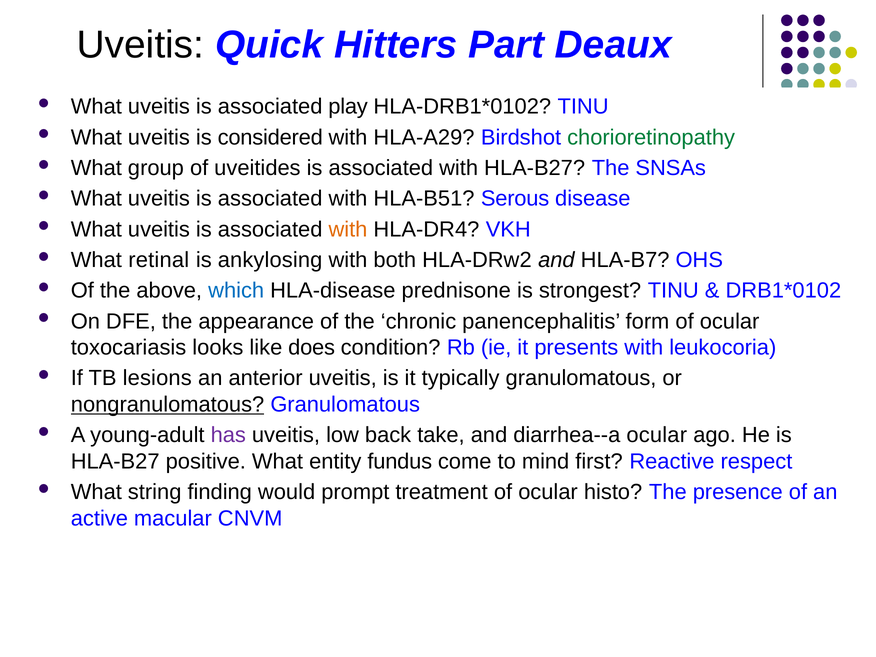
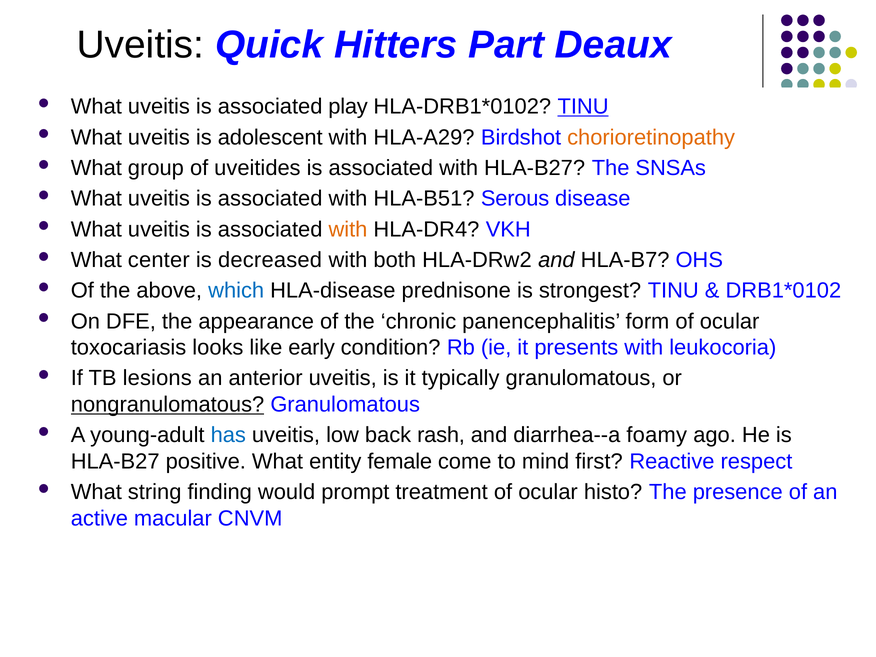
TINU underline: none -> present (583, 107)
considered: considered -> adolescent (270, 137)
chorioretinopathy colour: green -> orange (651, 137)
retinal: retinal -> center (159, 260)
ankylosing: ankylosing -> decreased (270, 260)
does: does -> early (312, 348)
has colour: purple -> blue (228, 435)
take: take -> rash (441, 435)
diarrhea--a ocular: ocular -> foamy (657, 435)
fundus: fundus -> female (400, 461)
